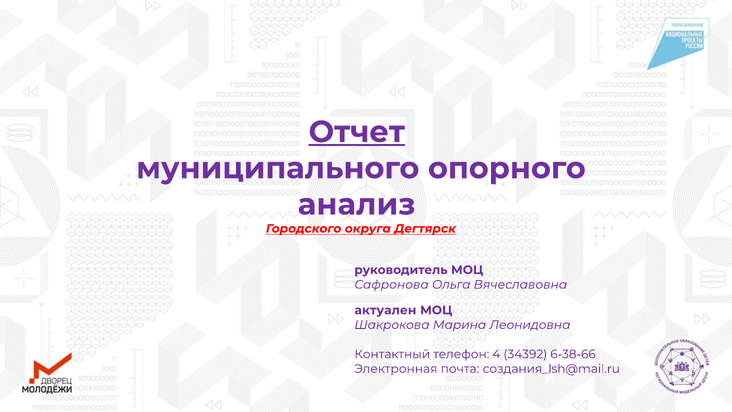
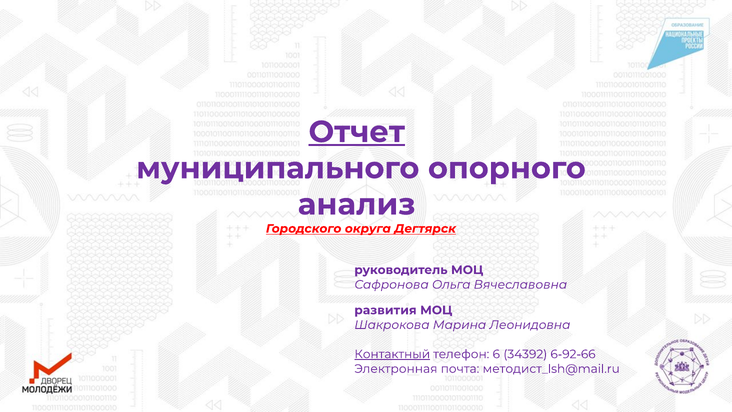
актуален: актуален -> развития (385, 310)
Контактный underline: none -> present (392, 354)
4: 4 -> 6 (496, 354)
6-38-66: 6-38-66 -> 6-92-66 (573, 354)
создания_lsh@mail.ru: создания_lsh@mail.ru -> методист_lsh@mail.ru (551, 369)
